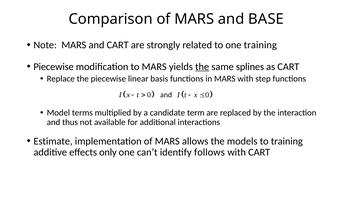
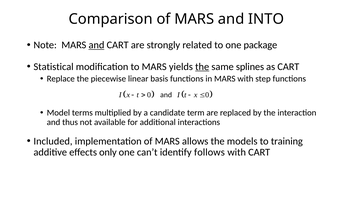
BASE: BASE -> INTO (266, 19)
and underline: none -> present (96, 45)
one training: training -> package (260, 45)
Piecewise: Piecewise -> Statistical (54, 67)
Estimate: Estimate -> Included (53, 142)
